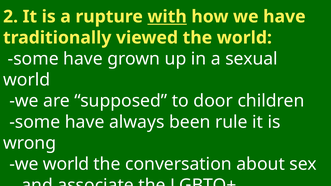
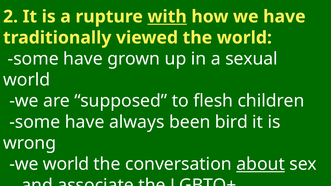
door: door -> flesh (213, 101)
rule: rule -> bird (231, 122)
about underline: none -> present (261, 164)
